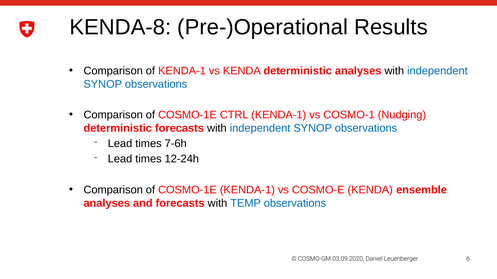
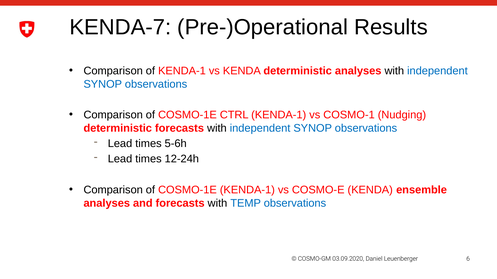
KENDA-8: KENDA-8 -> KENDA-7 (120, 27)
7-6h: 7-6h -> 5-6h (176, 144)
